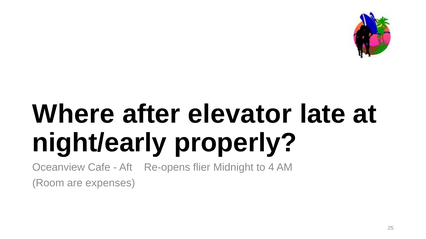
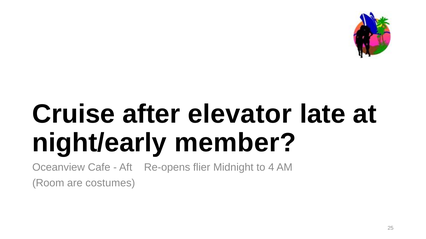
Where: Where -> Cruise (74, 115)
properly: properly -> member (235, 143)
expenses: expenses -> costumes (110, 184)
